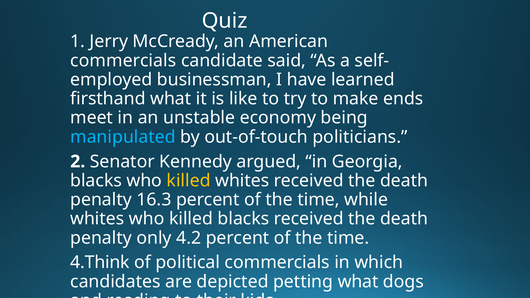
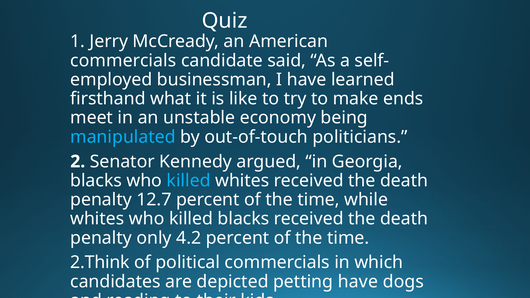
killed colour: yellow -> light blue (189, 181)
16.3: 16.3 -> 12.7 (154, 200)
4.Think: 4.Think -> 2.Think (100, 263)
petting what: what -> have (358, 282)
